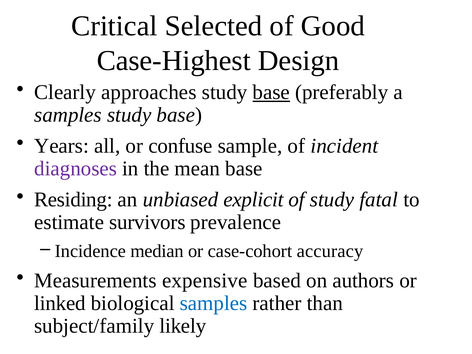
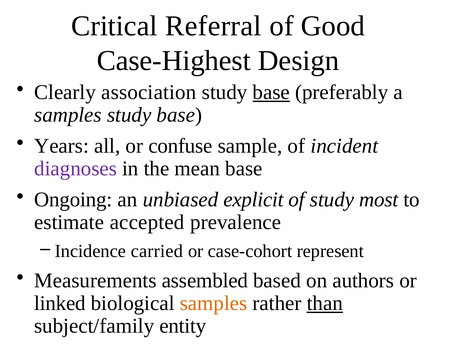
Selected: Selected -> Referral (213, 26)
approaches: approaches -> association (149, 92)
Residing: Residing -> Ongoing (73, 200)
fatal: fatal -> most (379, 200)
survivors: survivors -> accepted (147, 222)
median: median -> carried (157, 251)
accuracy: accuracy -> represent (330, 251)
expensive: expensive -> assembled (205, 281)
samples colour: blue -> orange (214, 303)
than underline: none -> present (325, 303)
likely: likely -> entity (183, 326)
